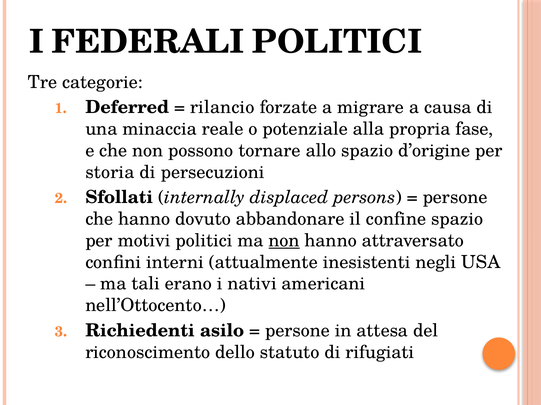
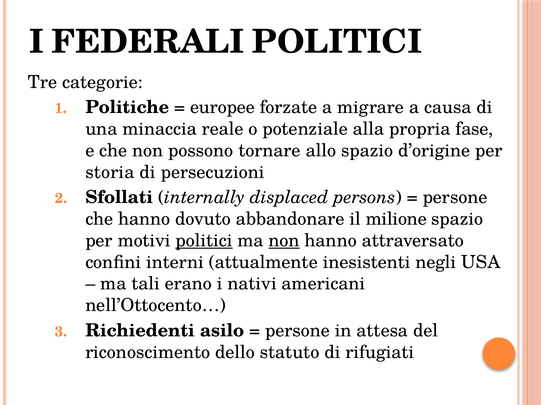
Deferred: Deferred -> Politiche (127, 108)
rilancio: rilancio -> europee (222, 108)
confine: confine -> milione (396, 219)
politici underline: none -> present (204, 241)
